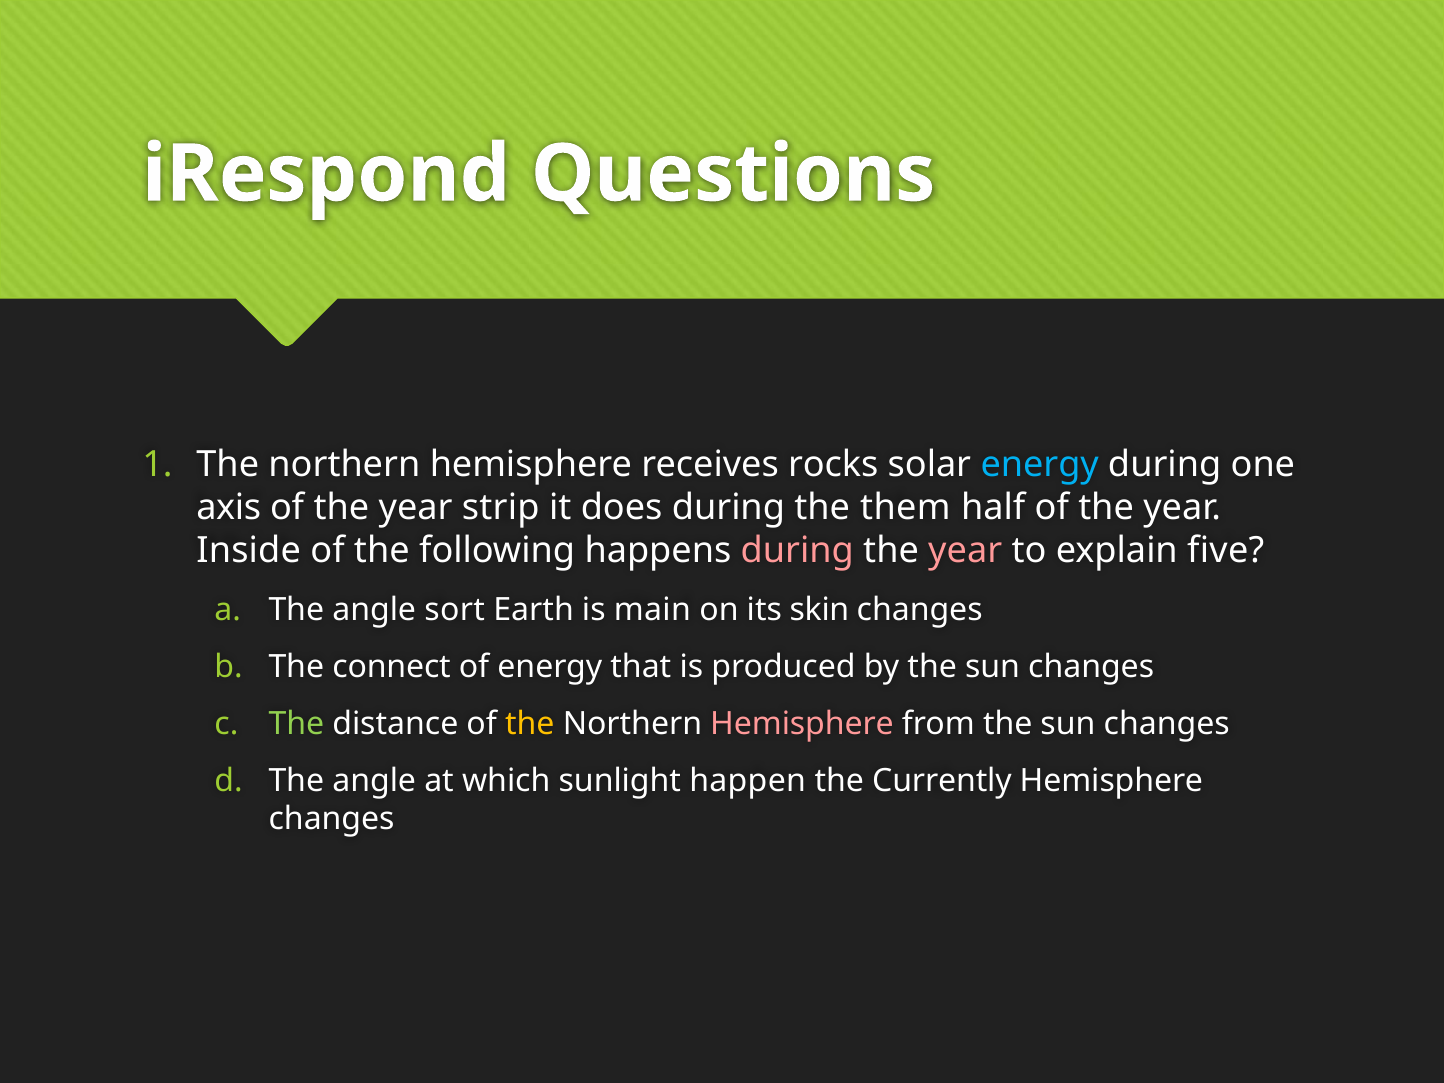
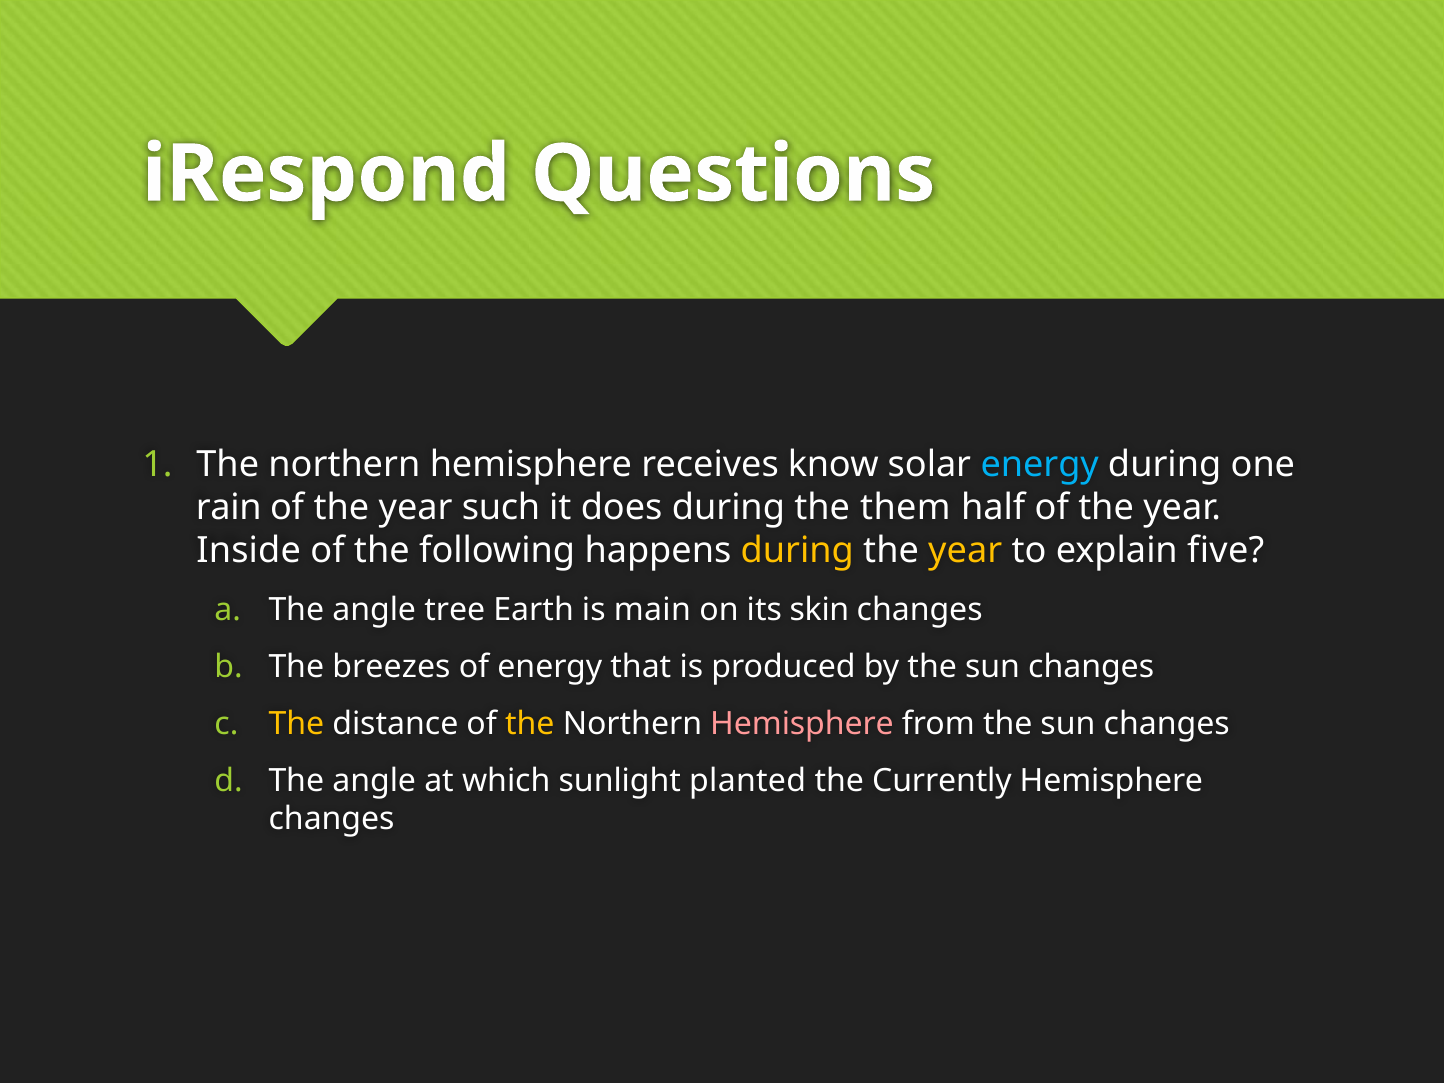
rocks: rocks -> know (833, 464)
axis: axis -> rain (229, 507)
strip: strip -> such (501, 507)
during colour: pink -> yellow (797, 551)
year colour: pink -> yellow (965, 551)
sort: sort -> tree (455, 610)
connect: connect -> breezes (391, 667)
The colour: light green -> yellow (296, 724)
happen: happen -> planted (748, 781)
